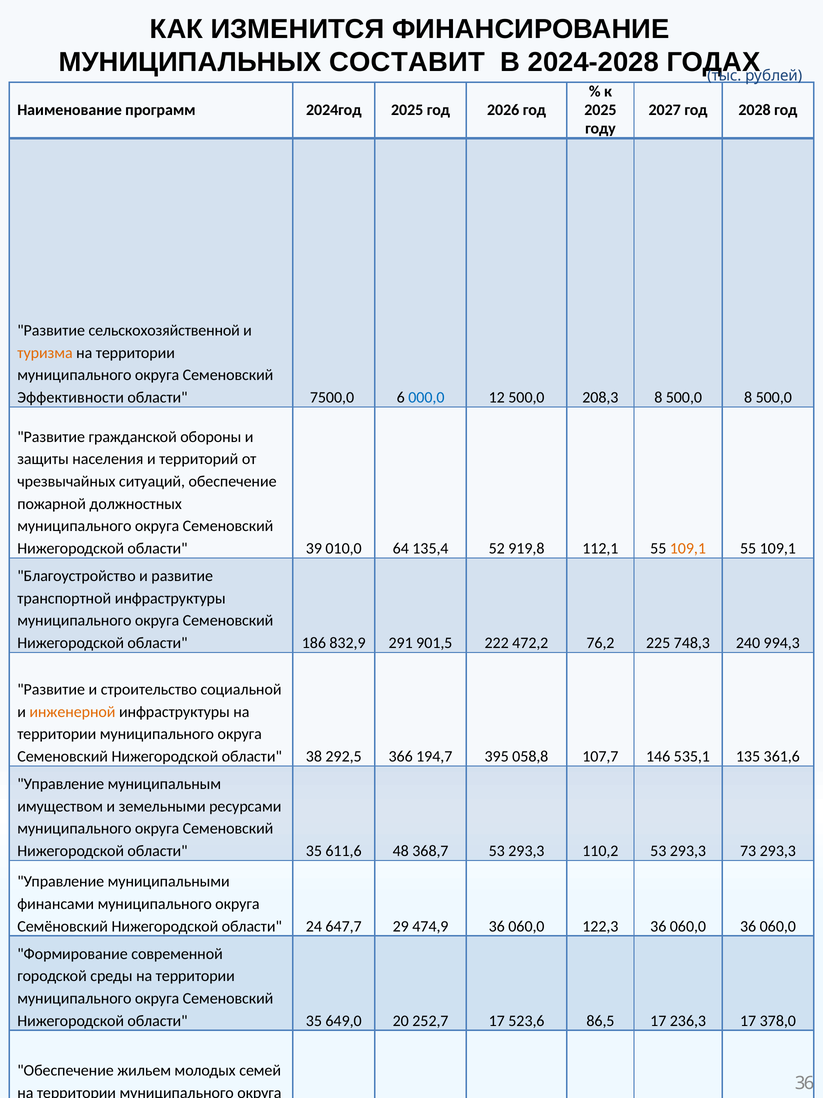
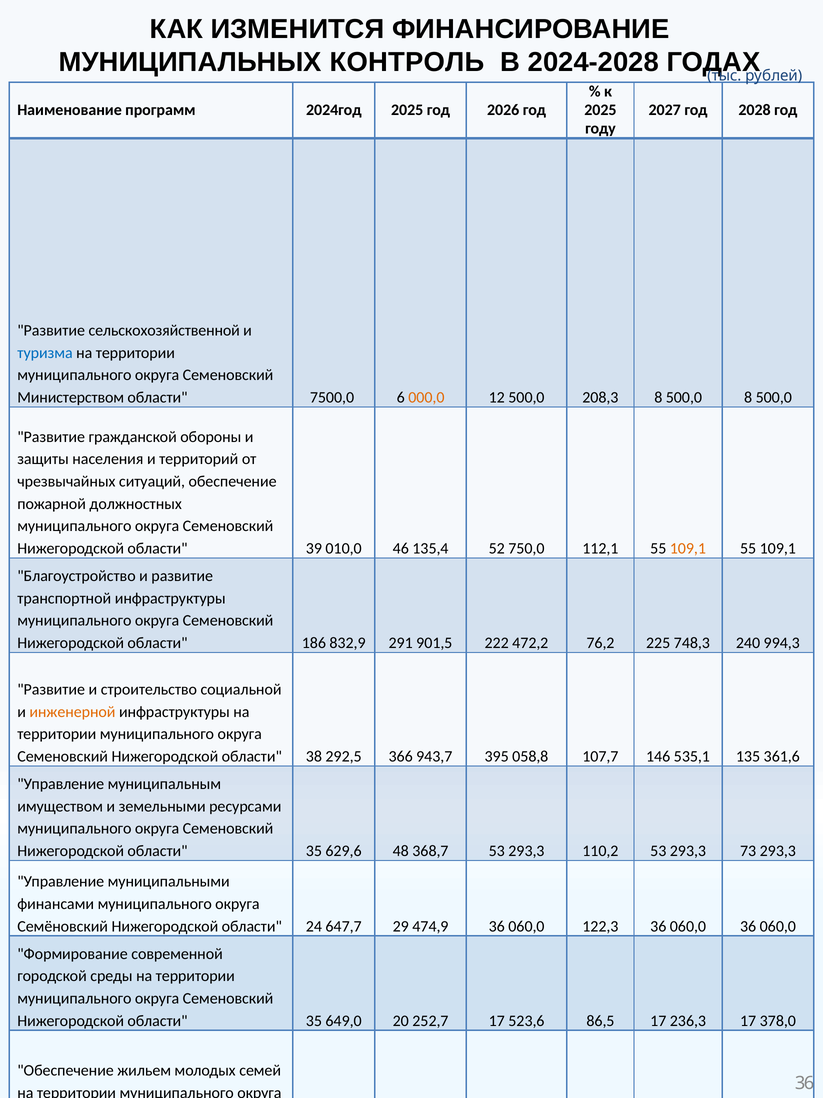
СОСТАВИТ: СОСТАВИТ -> КОНТРОЛЬ (407, 62)
туризма colour: orange -> blue (45, 353)
Эффективности: Эффективности -> Министерством (71, 397)
000,0 colour: blue -> orange (426, 397)
64: 64 -> 46 (401, 548)
919,8: 919,8 -> 750,0 (526, 548)
194,7: 194,7 -> 943,7 (434, 756)
611,6: 611,6 -> 629,6 (344, 850)
